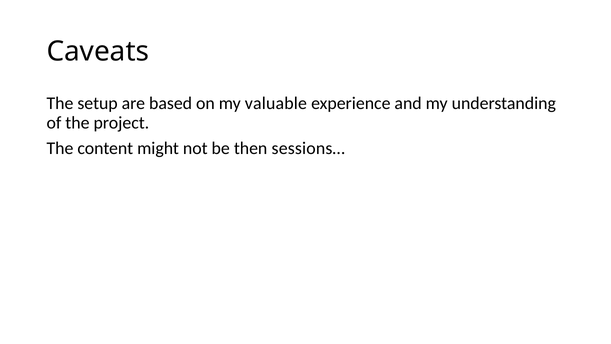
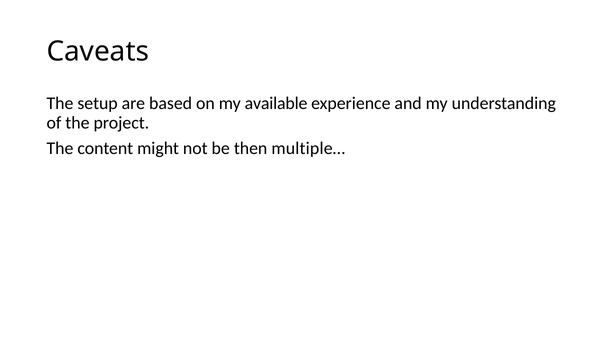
valuable: valuable -> available (276, 103)
sessions…: sessions… -> multiple… (308, 148)
